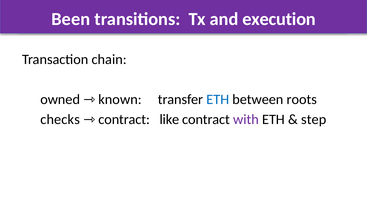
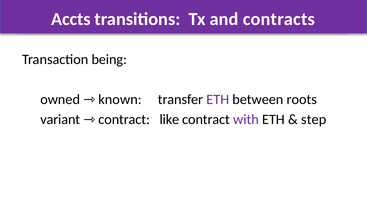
Been: Been -> Accts (71, 19)
execution: execution -> contracts (279, 19)
chain: chain -> being (109, 60)
ETH colour: blue -> purple (218, 100)
checks: checks -> variant (60, 120)
